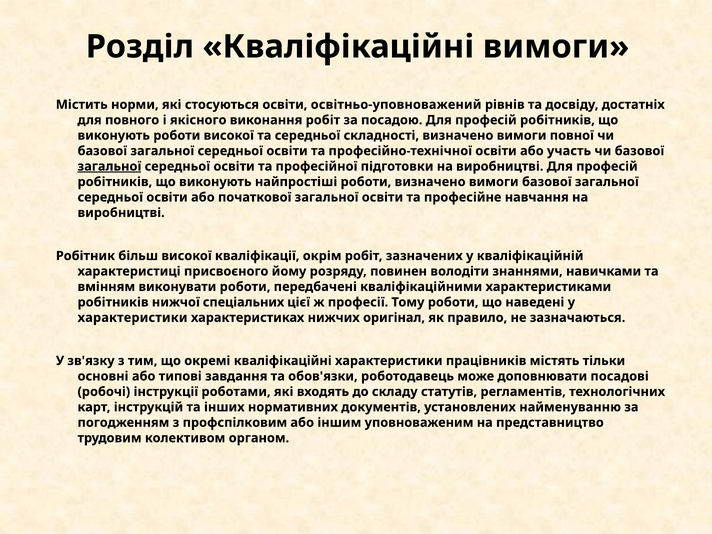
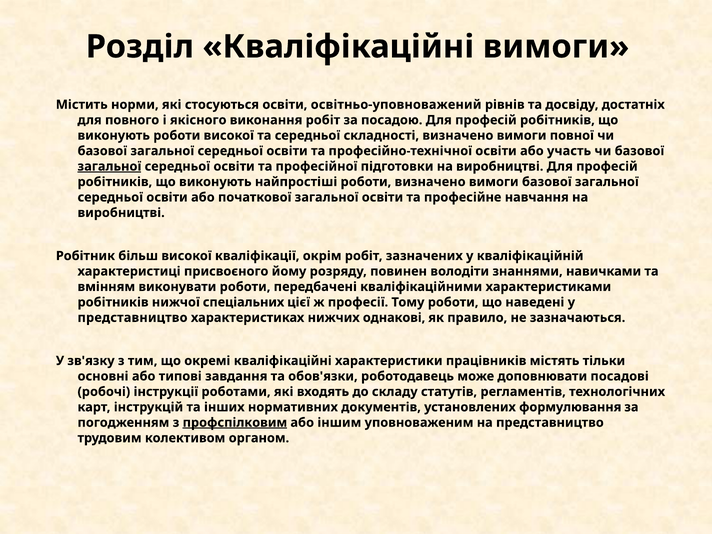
характеристики: характеристики -> представництво (133, 318)
оригінал: оригінал -> однакові (394, 318)
найменуванню: найменуванню -> формулювання (570, 407)
профспілковим underline: none -> present (235, 423)
